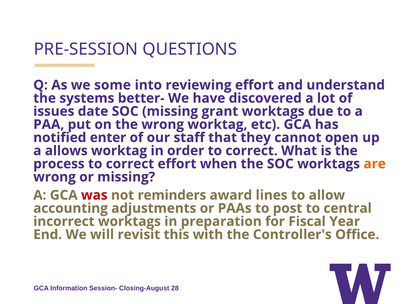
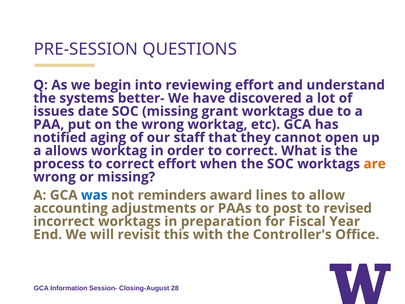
some: some -> begin (113, 85)
enter: enter -> aging (108, 137)
was colour: red -> blue (94, 195)
central: central -> revised (348, 208)
